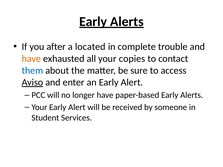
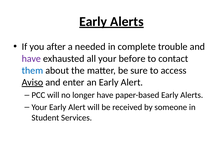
located: located -> needed (90, 47)
have colour: orange -> purple (31, 59)
copies: copies -> before (132, 59)
